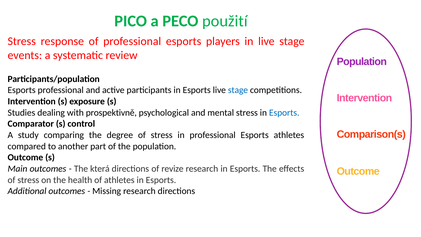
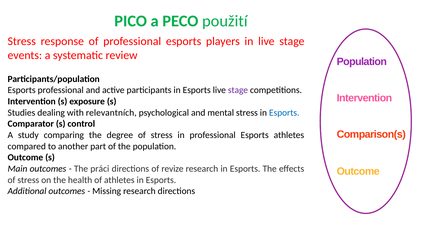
stage colour: blue -> purple (238, 90)
prospektivně: prospektivně -> relevantních (111, 113)
která: která -> práci (100, 169)
